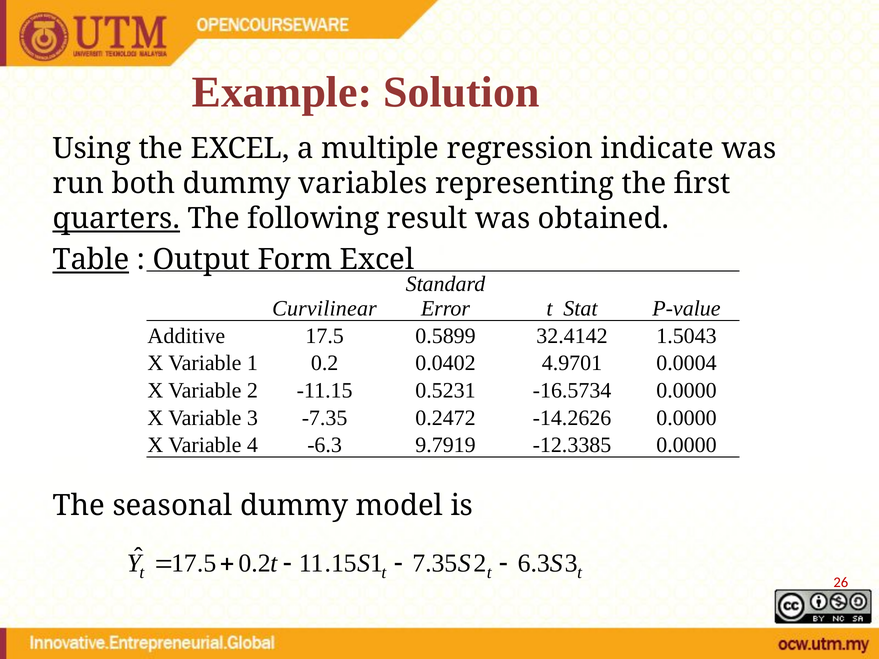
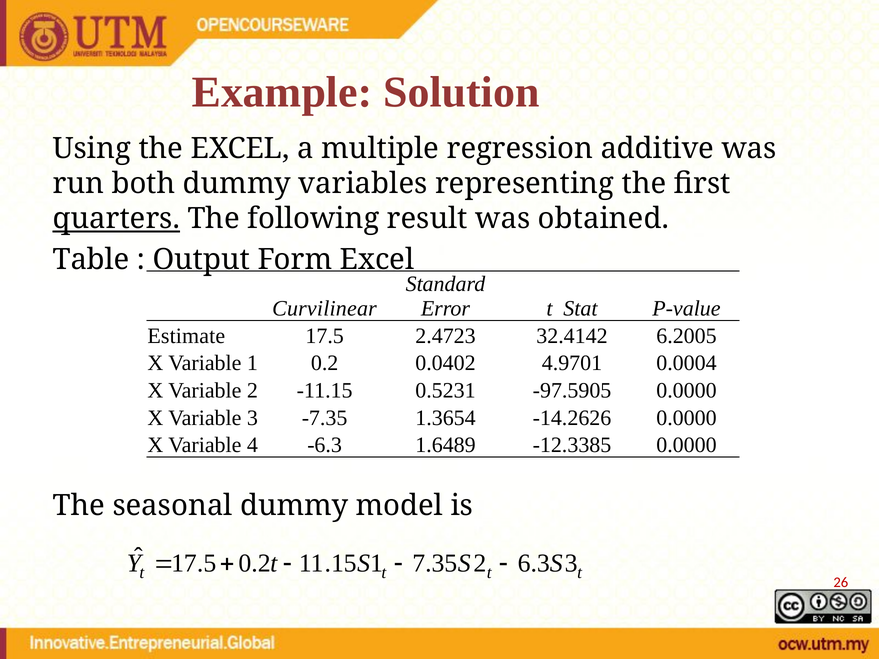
indicate: indicate -> additive (657, 149)
Table underline: present -> none (91, 260)
Additive: Additive -> Estimate (186, 336)
0.5899: 0.5899 -> 2.4723 (446, 336)
1.5043: 1.5043 -> 6.2005 (686, 336)
-16.5734: -16.5734 -> -97.5905 (572, 391)
0.2472: 0.2472 -> 1.3654 (446, 418)
9.7919: 9.7919 -> 1.6489 (446, 445)
